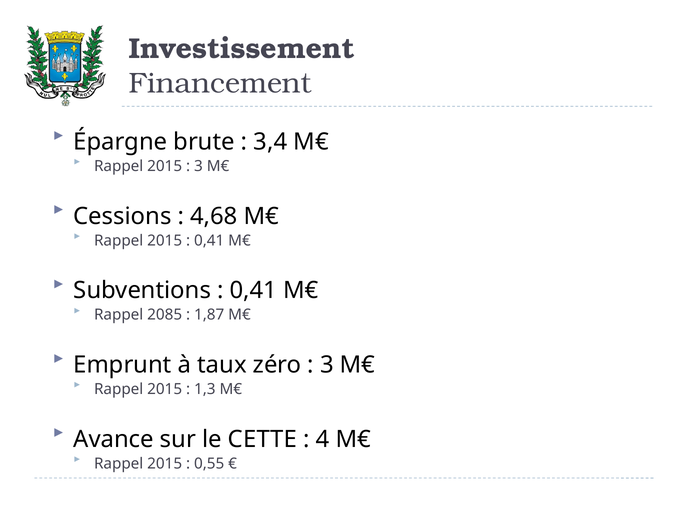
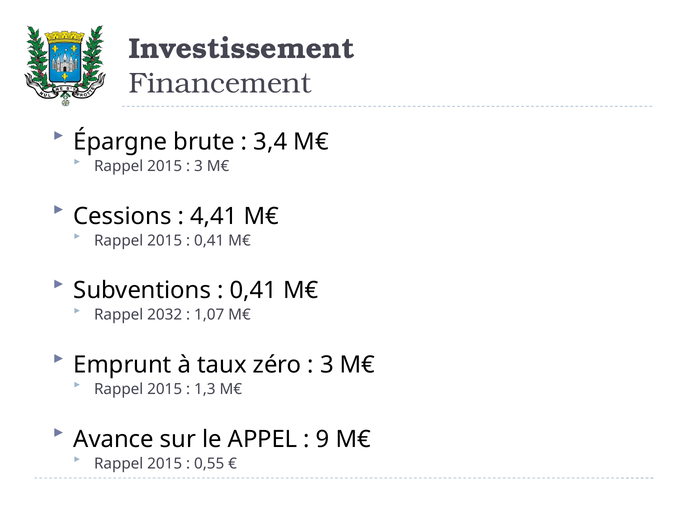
4,68: 4,68 -> 4,41 (214, 216)
2085: 2085 -> 2032 (165, 315)
1,87: 1,87 -> 1,07 (209, 315)
CETTE: CETTE -> APPEL (263, 439)
4: 4 -> 9 (323, 439)
